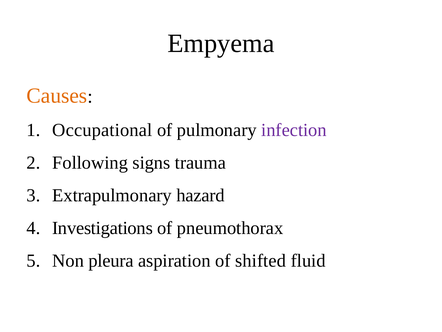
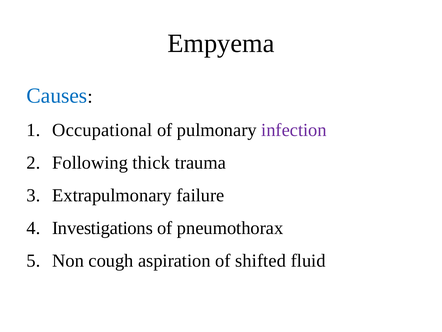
Causes colour: orange -> blue (57, 96)
signs: signs -> thick (151, 162)
hazard: hazard -> failure (200, 195)
pleura: pleura -> cough (111, 260)
